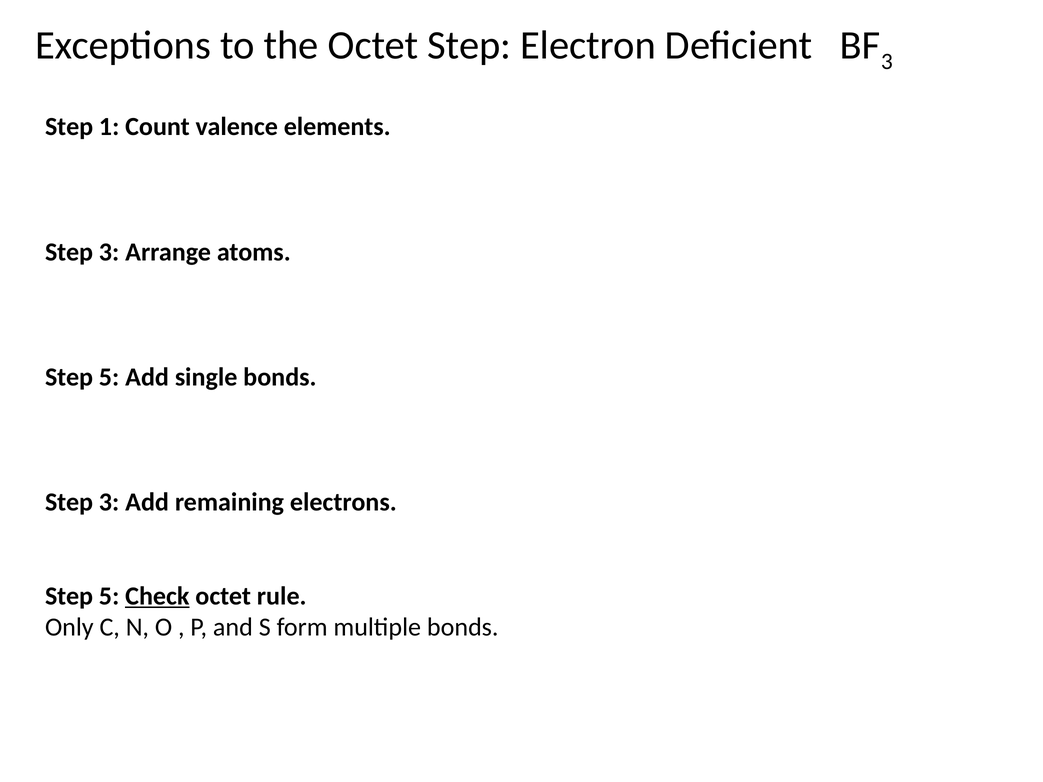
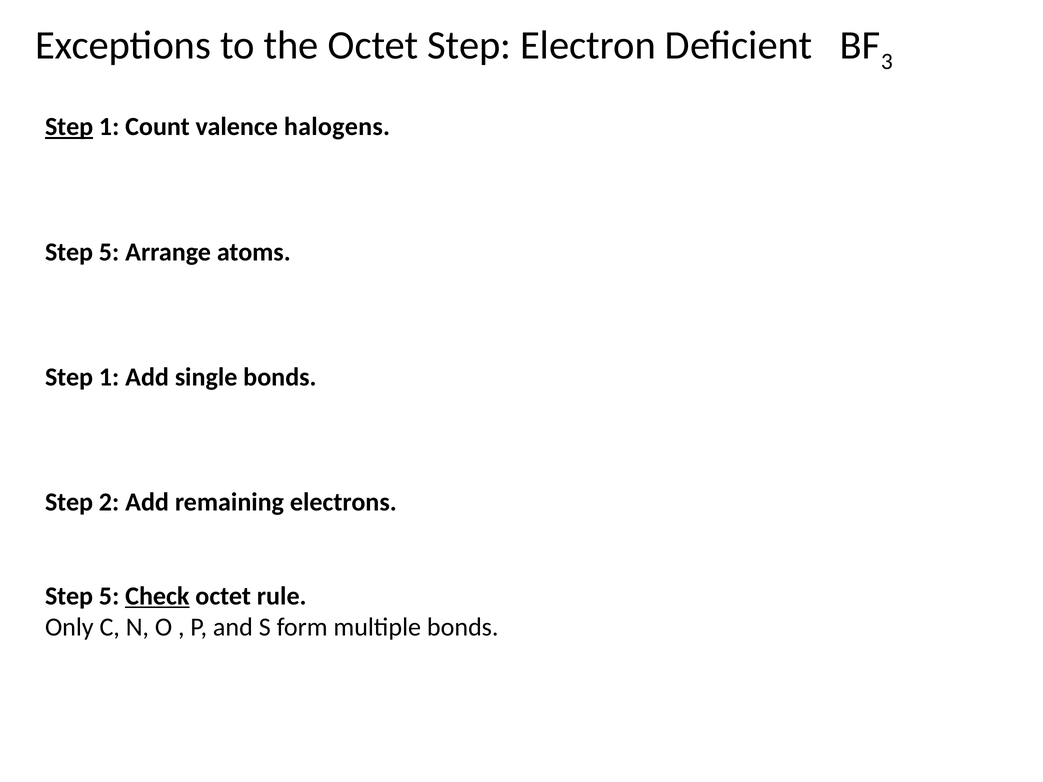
Step underline: none -> present (69, 127)
elements: elements -> halogens (337, 127)
3: 3 -> 5 (109, 252)
5: 5 -> 1 (109, 377)
3: 3 -> 2 (109, 502)
